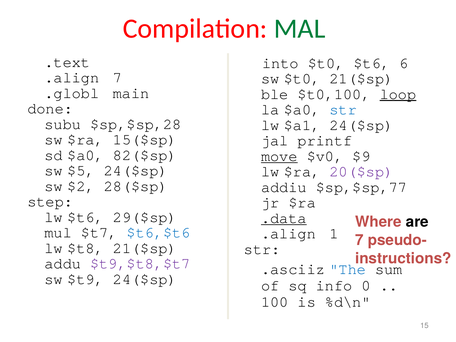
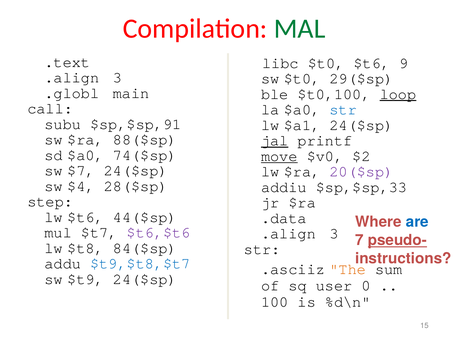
into: into -> libc (280, 63)
6: 6 -> 9 (404, 63)
7: 7 -> 3 (117, 78)
$t0 21($sp: 21($sp -> 29($sp (361, 79)
done: done -> call (50, 109)
$sp,$sp,28: $sp,$sp,28 -> $sp,$sp,91 (136, 124)
15($sp: 15($sp -> 88($sp (145, 140)
jal underline: none -> present (275, 141)
82($sp: 82($sp -> 74($sp (145, 155)
$9: $9 -> $2 (361, 156)
$5: $5 -> $7 (81, 171)
$2: $2 -> $4 (81, 186)
$sp,$sp,77: $sp,$sp,77 -> $sp,$sp,33 (361, 187)
29($sp: 29($sp -> 44($sp (145, 217)
.data underline: present -> none (284, 218)
are colour: black -> blue (417, 222)
$t6,$t6 colour: blue -> purple (159, 233)
1: 1 -> 3 (334, 234)
pseudo- underline: none -> present (397, 240)
$t8 21($sp: 21($sp -> 84($sp (145, 248)
$t9,$t8,$t7 colour: purple -> blue (140, 264)
The colour: blue -> orange (348, 269)
info: info -> user (334, 285)
